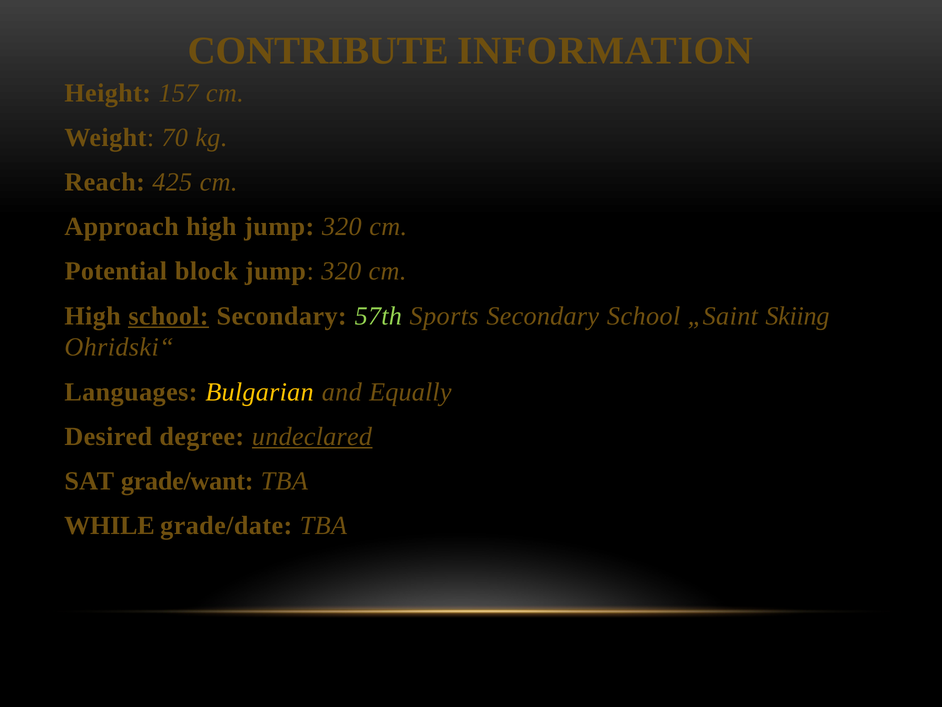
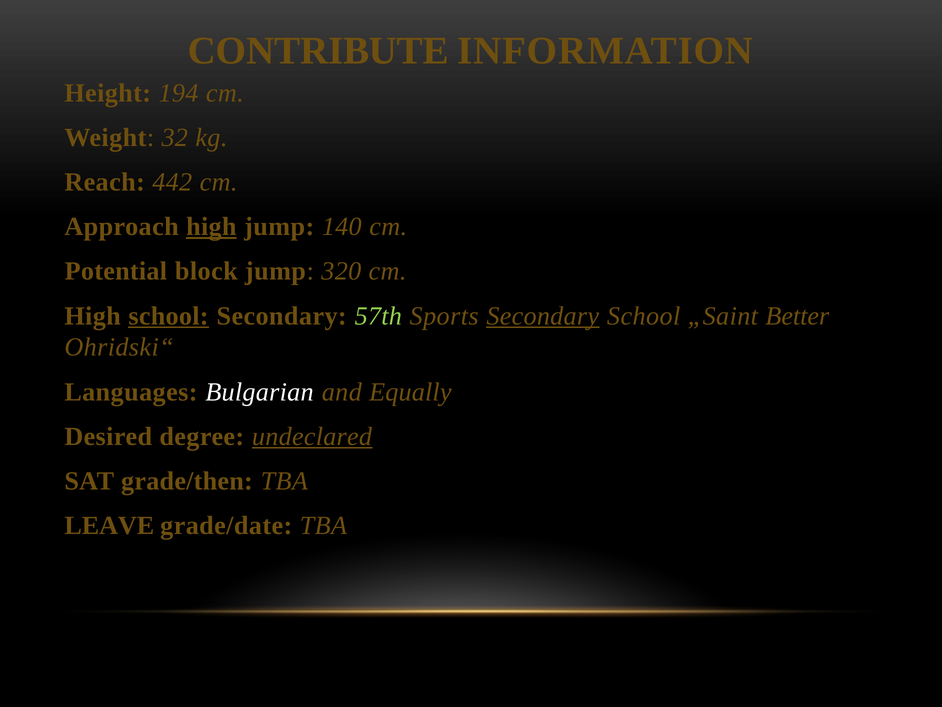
157: 157 -> 194 (178, 93)
70: 70 -> 32 (175, 137)
425: 425 -> 442 (172, 182)
high underline: none -> present (211, 227)
320: 320 -> 140 (342, 227)
Secondary underline: none -> present (543, 316)
Skiing: Skiing -> Better (797, 316)
Bulgarian colour: yellow -> white (259, 392)
grade/want: grade/want -> grade/then (187, 481)
WHILE: WHILE -> LEAVE (109, 525)
